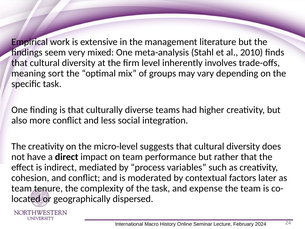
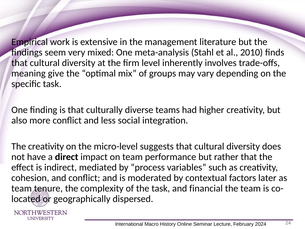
sort: sort -> give (56, 73)
expense: expense -> financial (206, 188)
